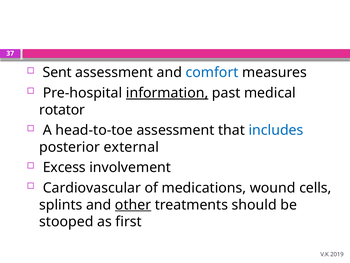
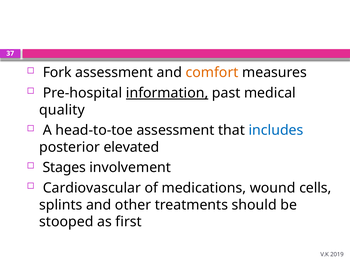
Sent: Sent -> Fork (57, 72)
comfort colour: blue -> orange (212, 72)
rotator: rotator -> quality (62, 110)
external: external -> elevated (131, 147)
Excess: Excess -> Stages (64, 167)
other underline: present -> none (133, 204)
